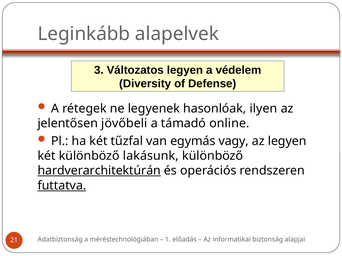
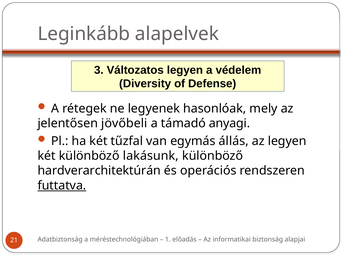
ilyen: ilyen -> mely (263, 109)
online: online -> anyagi (229, 124)
vagy: vagy -> állás (234, 141)
hardverarchitektúrán underline: present -> none (99, 171)
